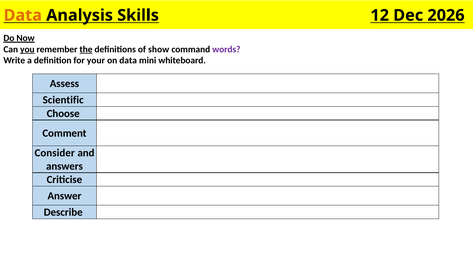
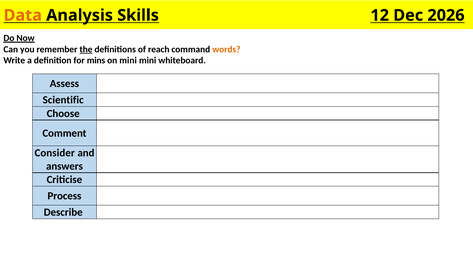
you underline: present -> none (27, 49)
show: show -> reach (159, 49)
words colour: purple -> orange (226, 49)
your: your -> mins (96, 61)
on data: data -> mini (128, 61)
Answer: Answer -> Process (64, 196)
